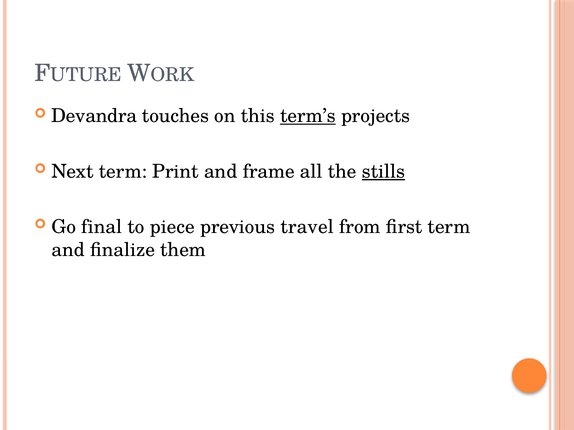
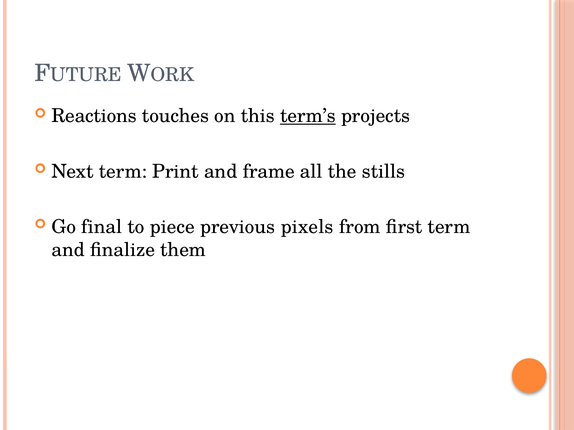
Devandra: Devandra -> Reactions (94, 116)
stills underline: present -> none (383, 172)
travel: travel -> pixels (307, 227)
